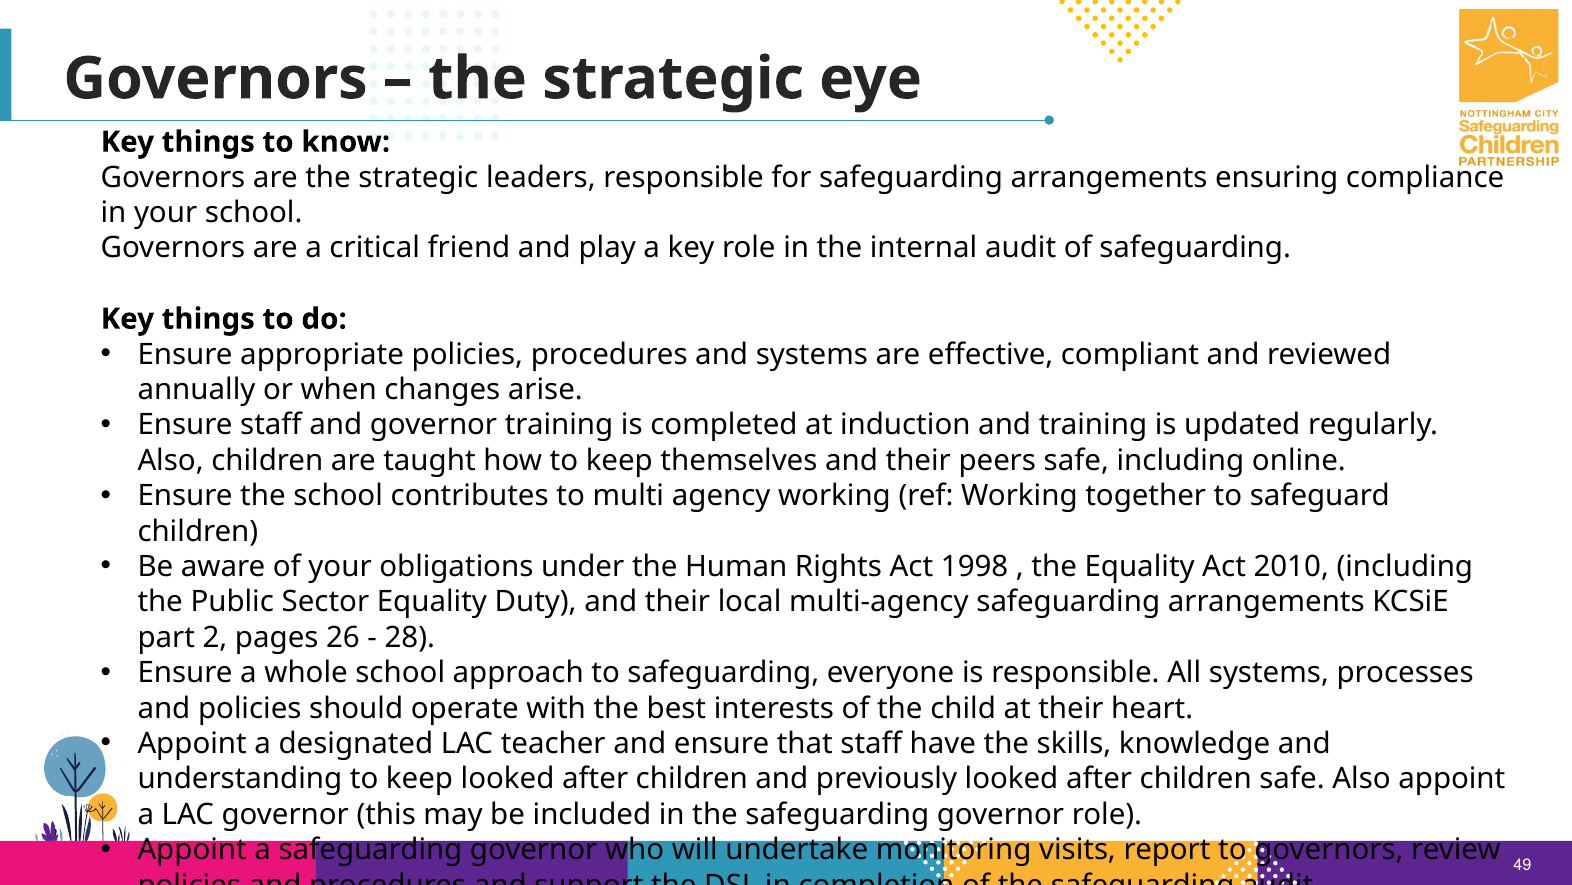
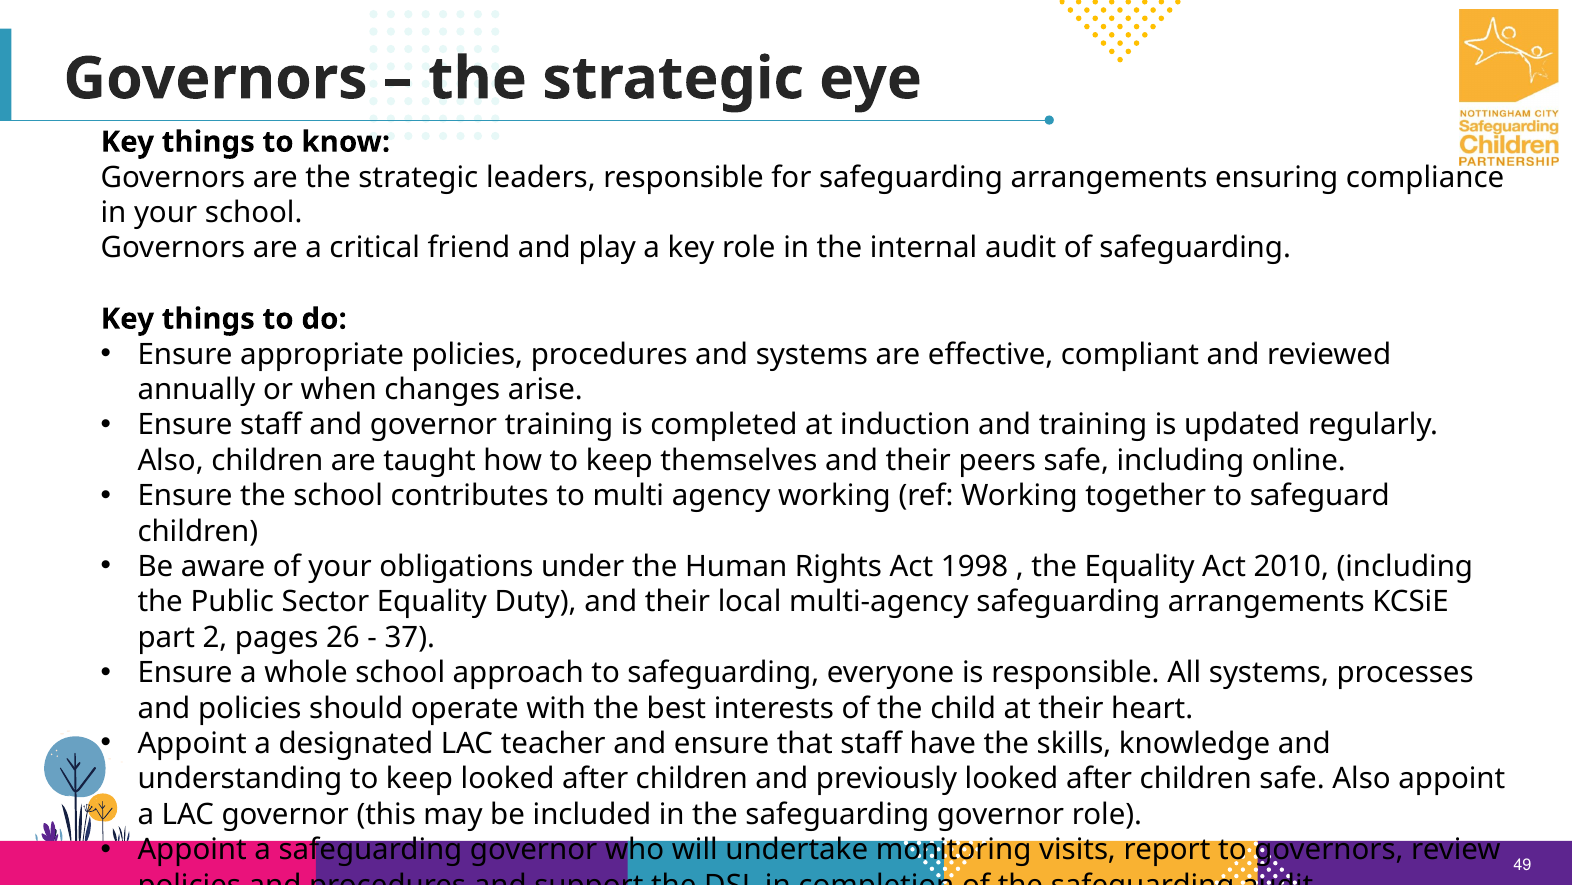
28: 28 -> 37 (410, 637)
